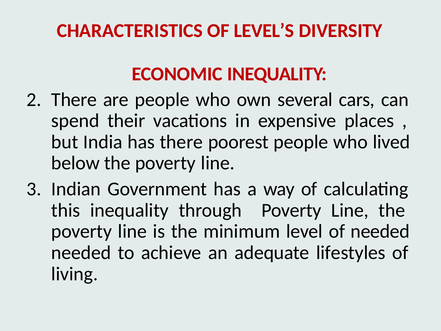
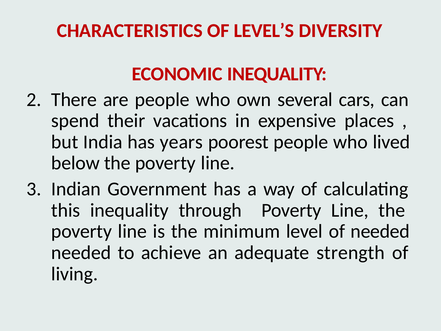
has there: there -> years (181, 142)
lifestyles: lifestyles -> strength (351, 252)
